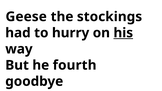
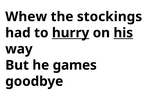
Geese: Geese -> Whew (26, 17)
hurry underline: none -> present (71, 33)
fourth: fourth -> games (75, 65)
